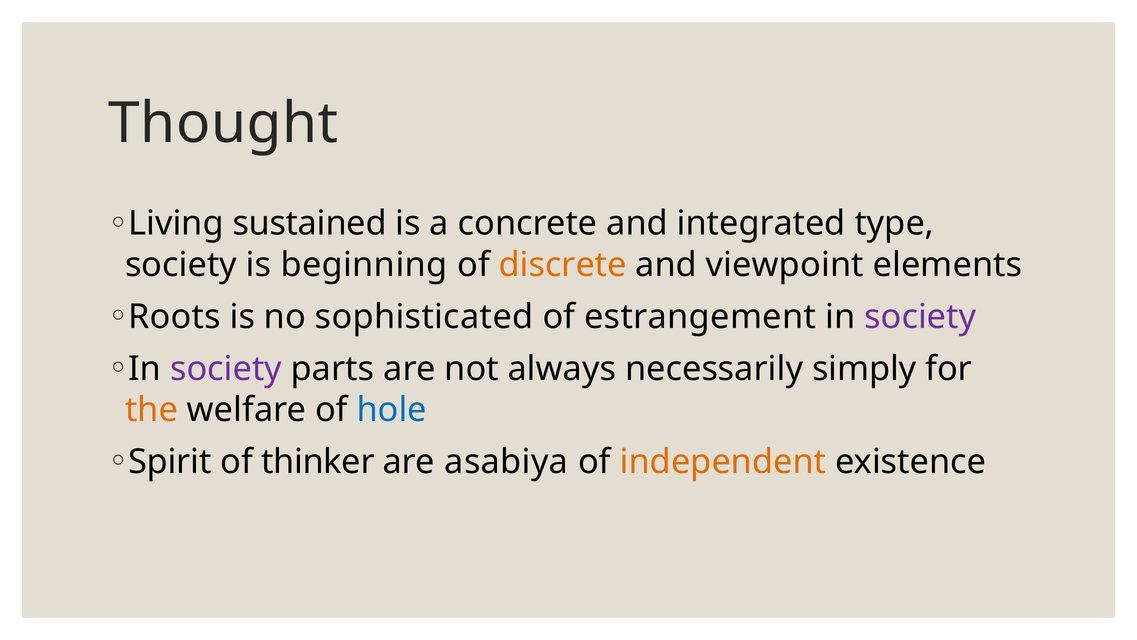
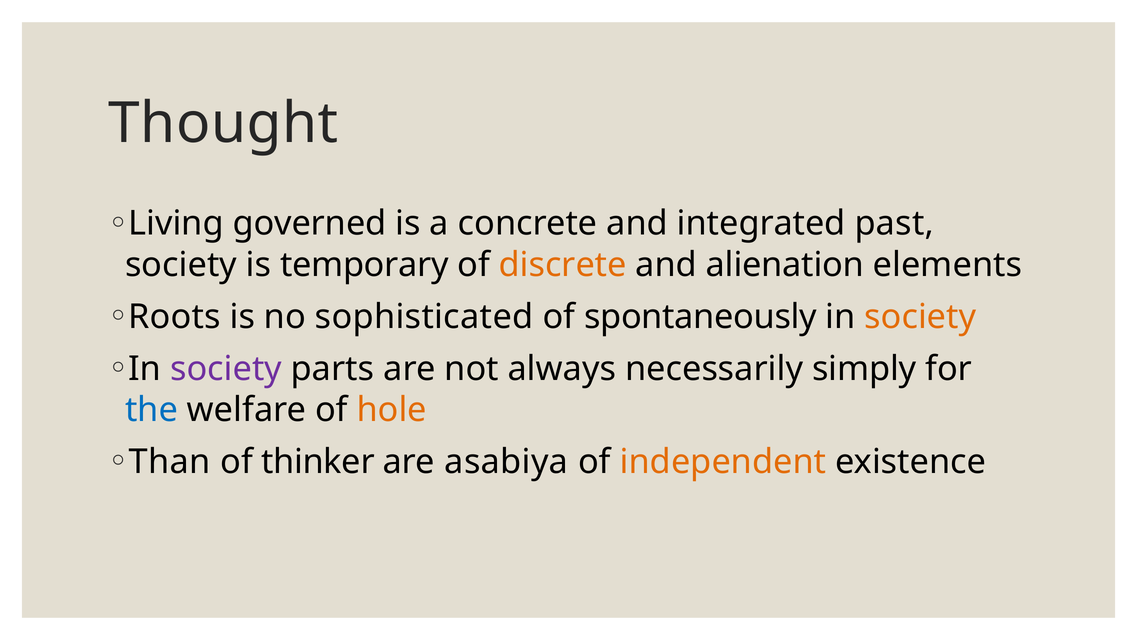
sustained: sustained -> governed (310, 223)
type: type -> past (894, 223)
beginning: beginning -> temporary (364, 265)
viewpoint: viewpoint -> alienation (785, 265)
estrangement: estrangement -> spontaneously (700, 317)
society colour: purple -> orange (920, 317)
the colour: orange -> blue (152, 410)
hole colour: blue -> orange (392, 410)
Spirit: Spirit -> Than (170, 462)
